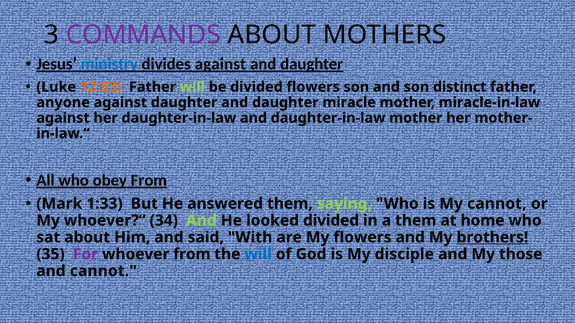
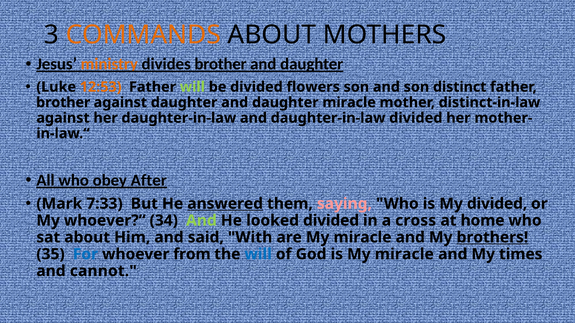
COMMANDS colour: purple -> orange (143, 35)
ministry colour: blue -> orange (109, 64)
divides against: against -> brother (221, 64)
anyone: anyone -> brother (63, 103)
miracle-in-law: miracle-in-law -> distinct-in-law (489, 103)
daughter-in-law mother: mother -> divided (416, 118)
obey From: From -> After (149, 180)
1:33: 1:33 -> 7:33 (104, 204)
answered underline: none -> present (225, 204)
saying colour: light green -> pink (344, 204)
My cannot: cannot -> divided (497, 204)
a them: them -> cross (416, 221)
are My flowers: flowers -> miracle (363, 238)
For colour: purple -> blue (85, 254)
is My disciple: disciple -> miracle (404, 254)
those: those -> times (521, 254)
